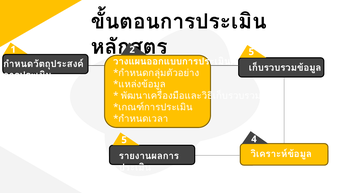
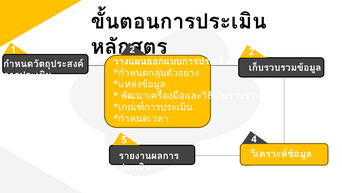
5: 5 -> 2 (251, 52)
